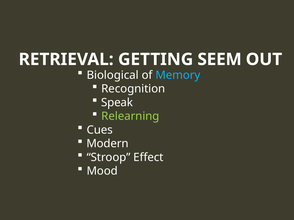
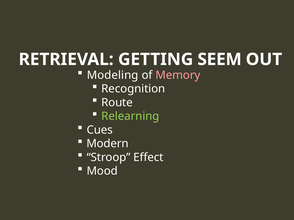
Biological: Biological -> Modeling (113, 75)
Memory colour: light blue -> pink (178, 75)
Speak: Speak -> Route (117, 103)
